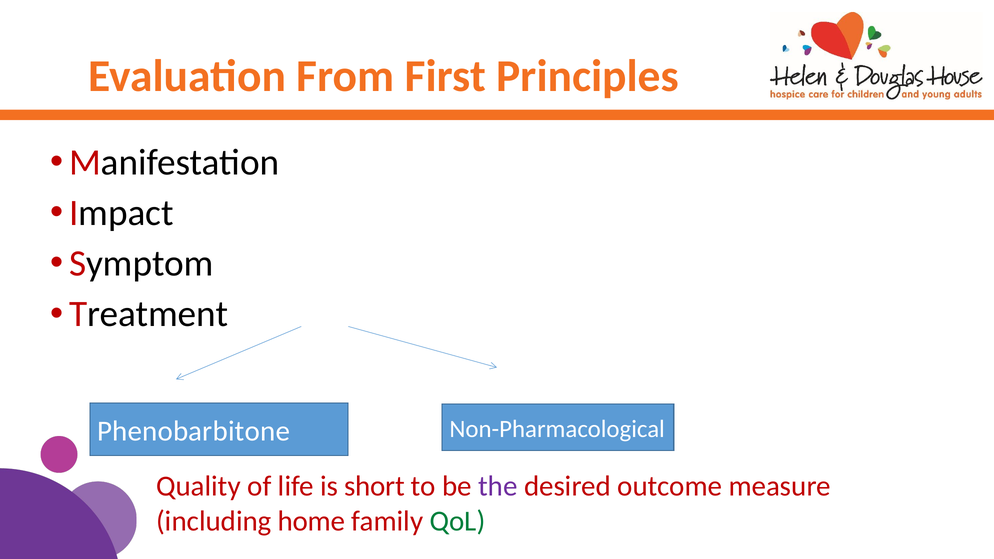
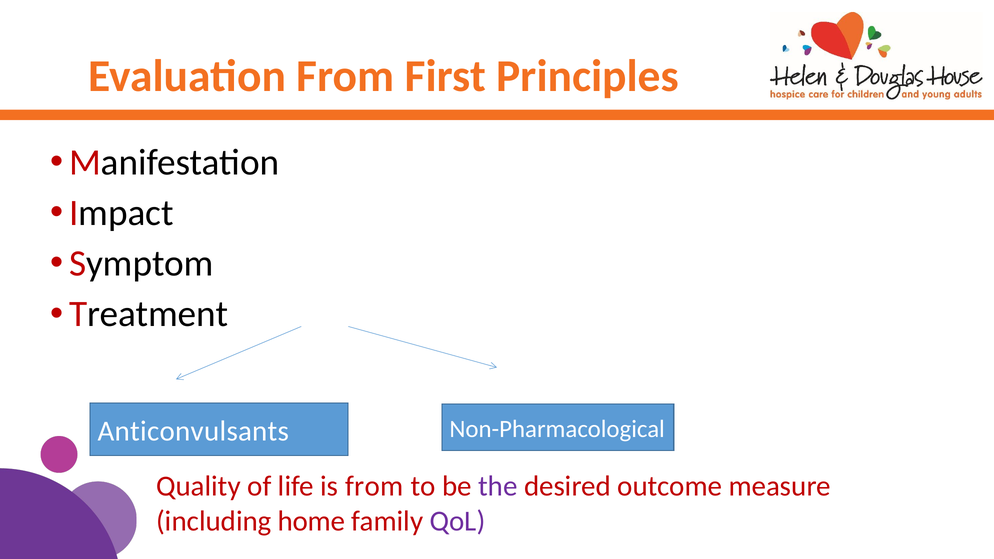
Phenobarbitone: Phenobarbitone -> Anticonvulsants (194, 431)
is short: short -> from (374, 486)
QoL colour: green -> purple (458, 521)
